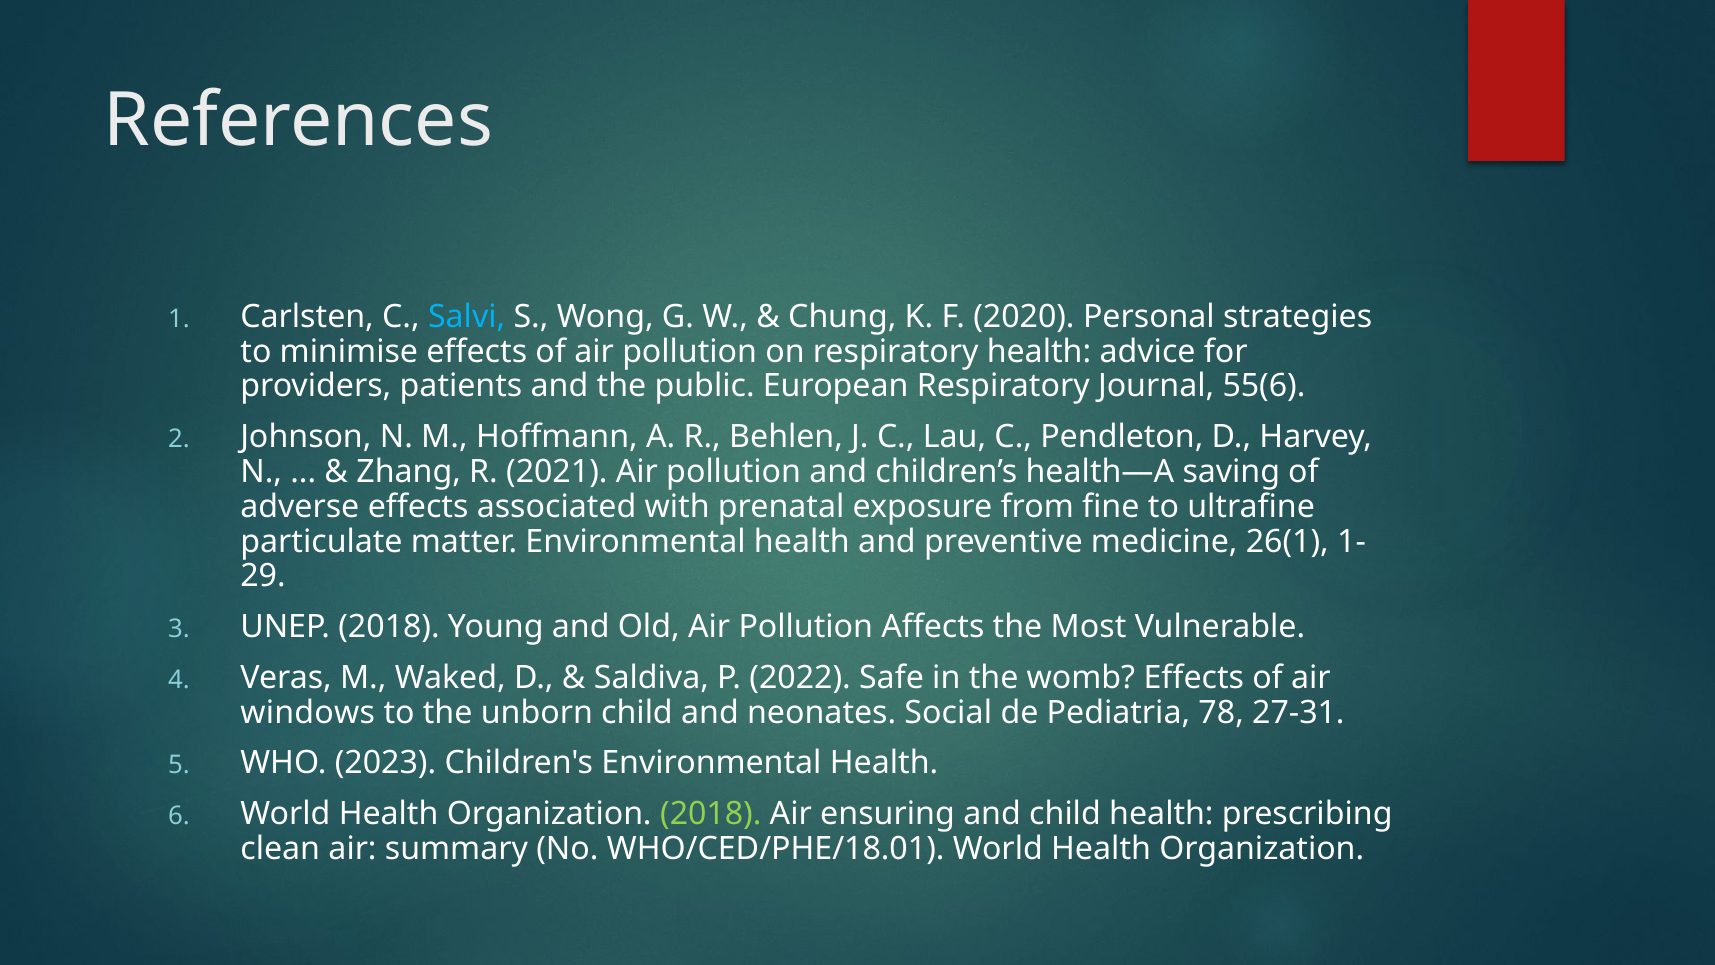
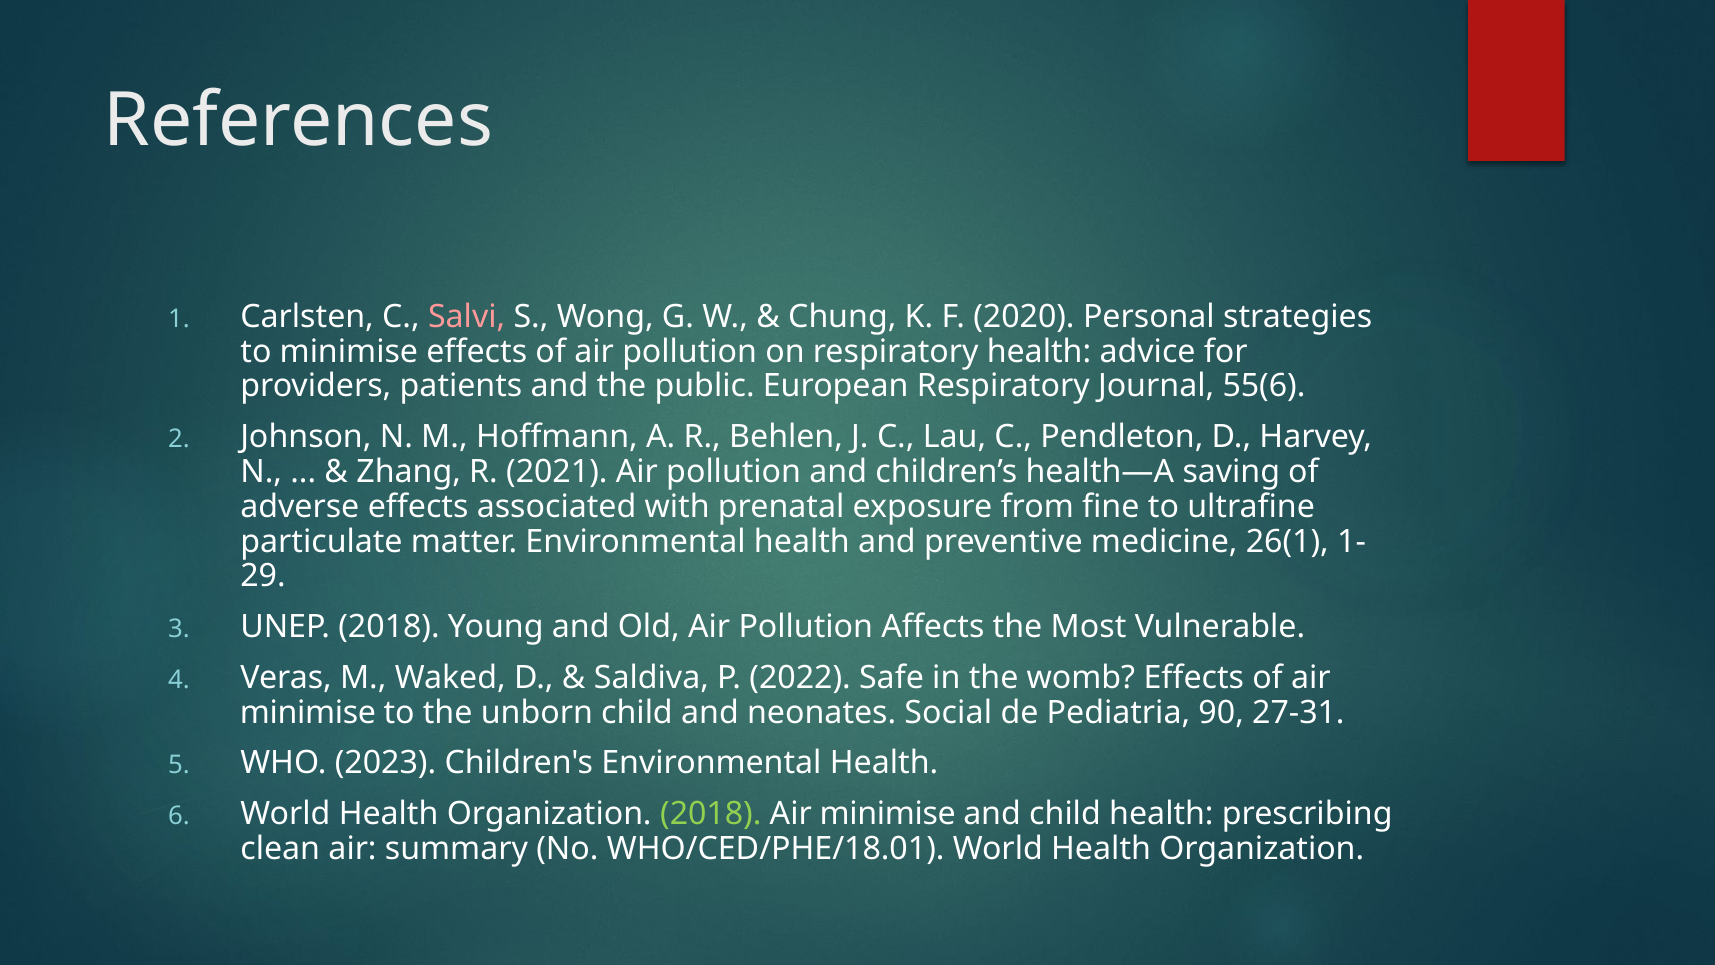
Salvi colour: light blue -> pink (467, 317)
windows: windows -> minimise (308, 712)
78: 78 -> 90 (1221, 712)
ensuring: ensuring -> minimise (888, 814)
